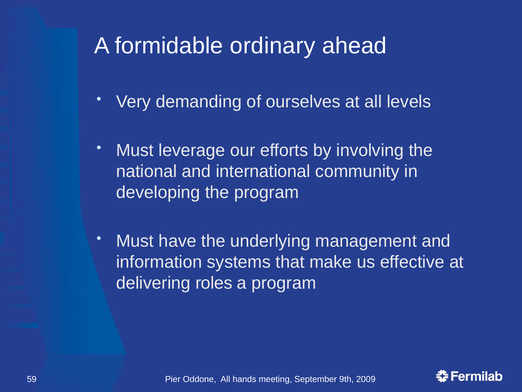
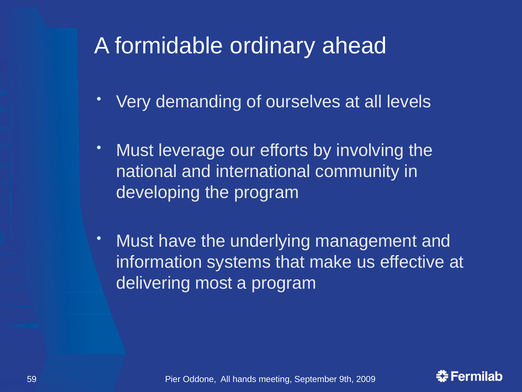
roles: roles -> most (214, 283)
